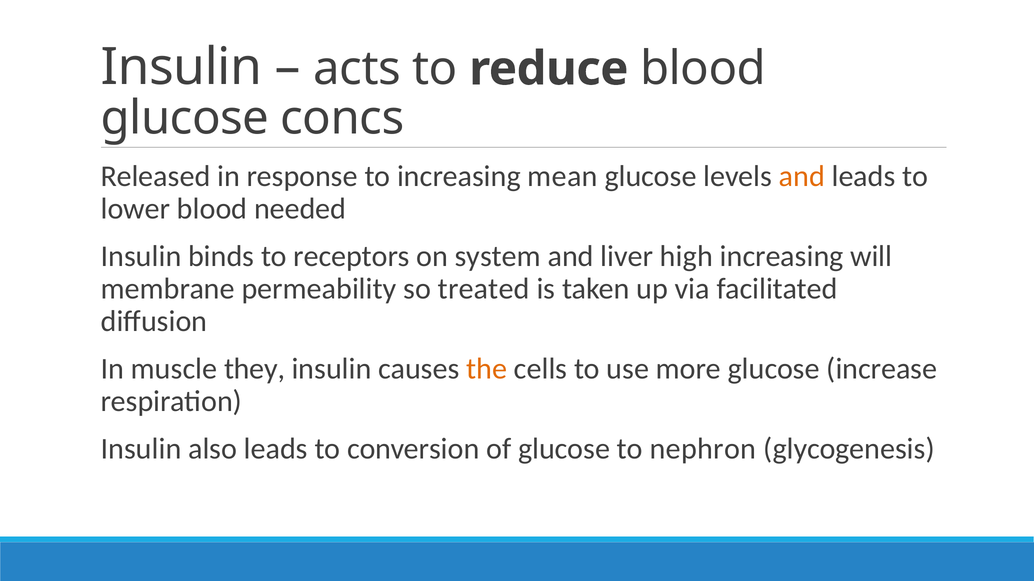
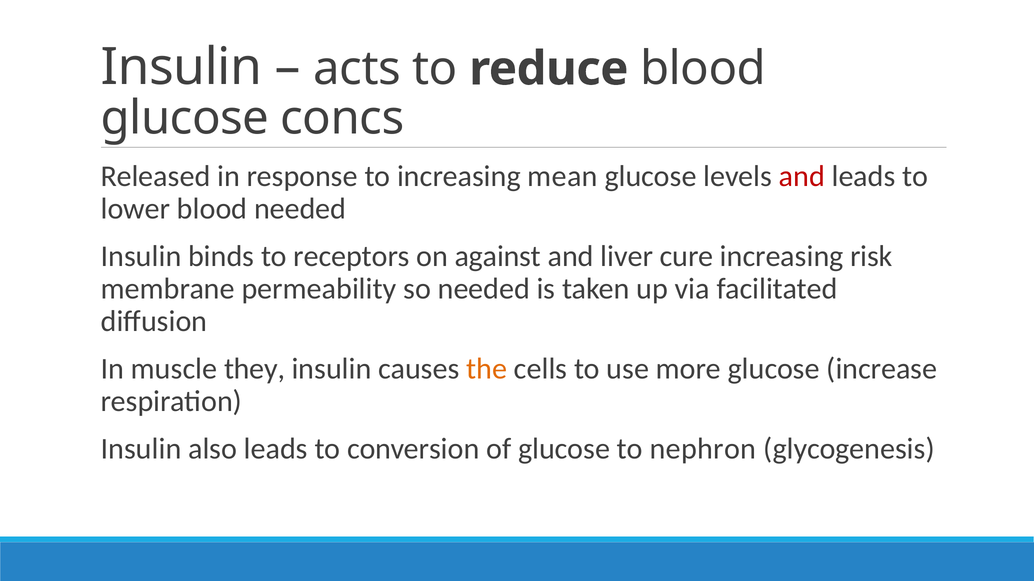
and colour: orange -> red (802, 176)
system: system -> against (498, 257)
high: high -> cure (687, 257)
will: will -> risk (871, 257)
so treated: treated -> needed (484, 289)
